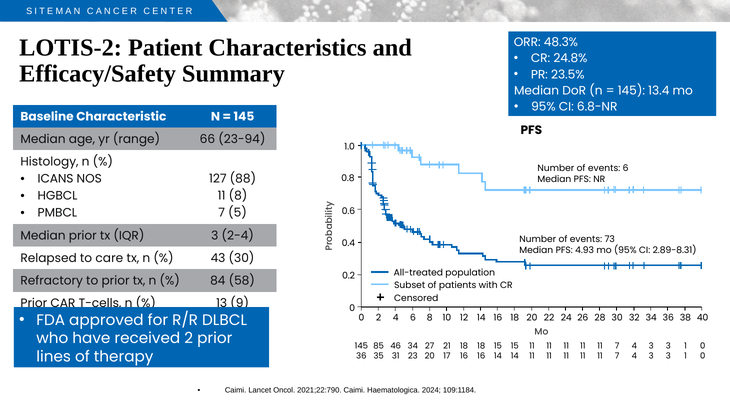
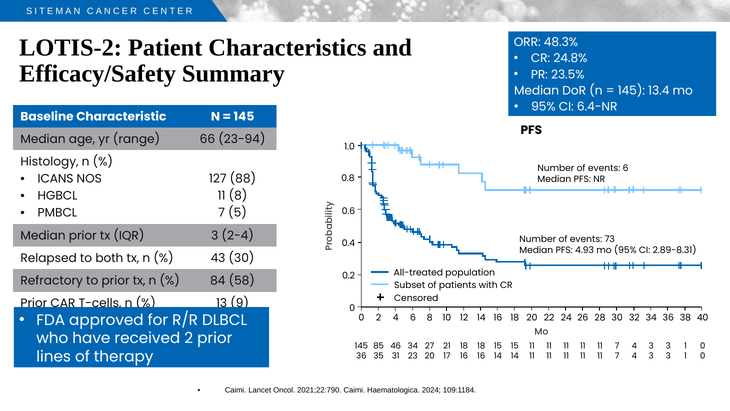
6.8-NR: 6.8-NR -> 6.4-NR (597, 107)
care: care -> both (109, 258)
